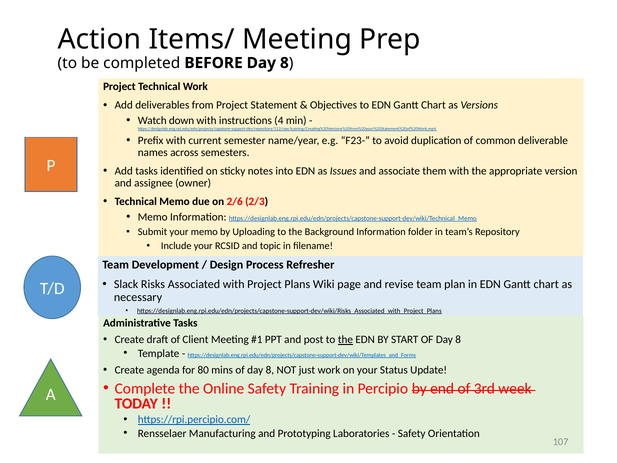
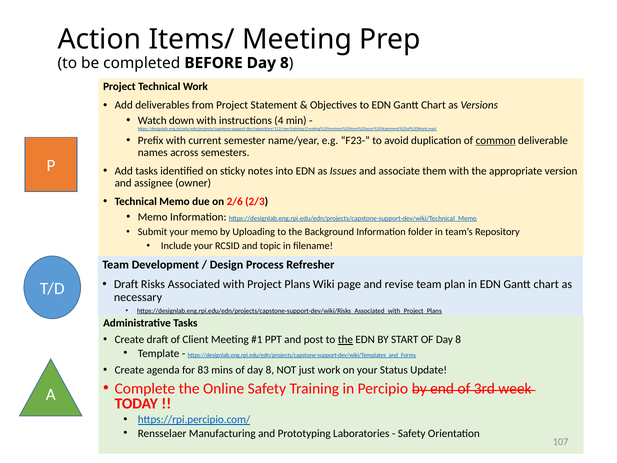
common underline: none -> present (496, 140)
Slack: Slack -> Draft (126, 284)
80: 80 -> 83 (203, 370)
